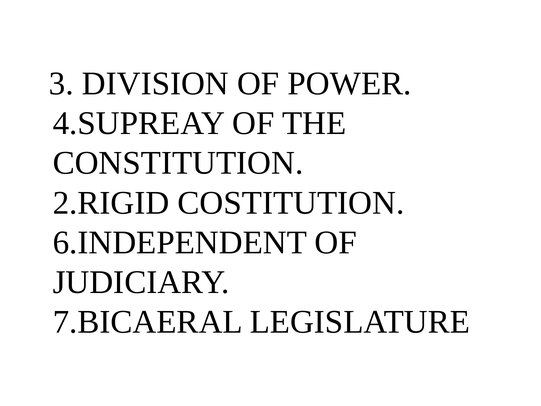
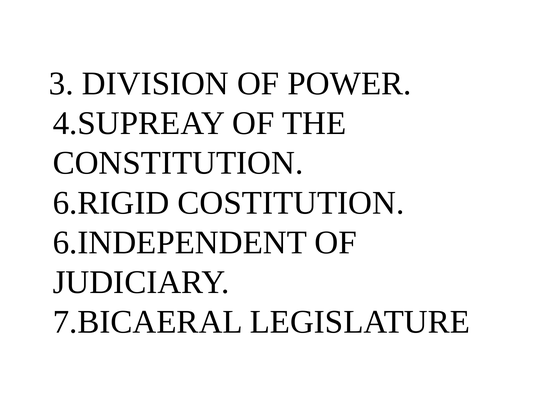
2.RIGID: 2.RIGID -> 6.RIGID (111, 203)
